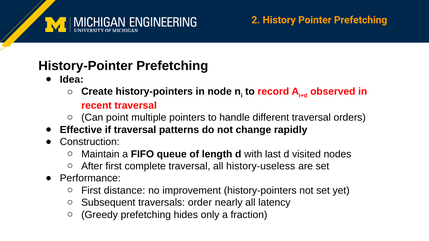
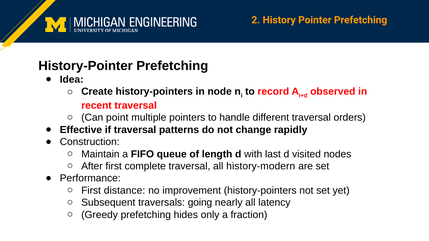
history-useless: history-useless -> history-modern (261, 166)
order: order -> going (200, 203)
